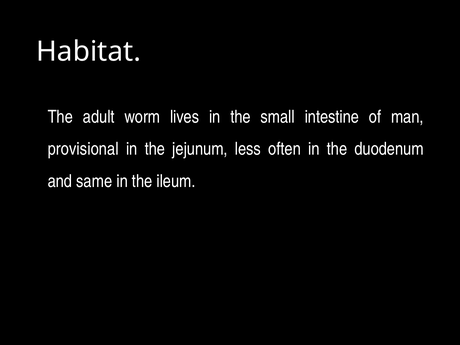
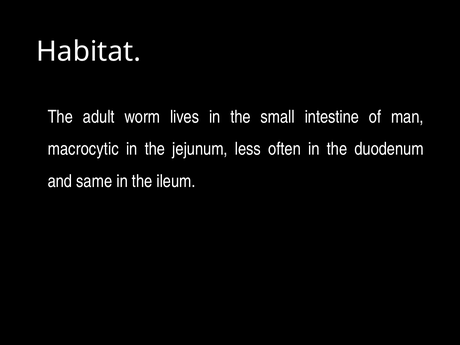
provisional: provisional -> macrocytic (83, 149)
